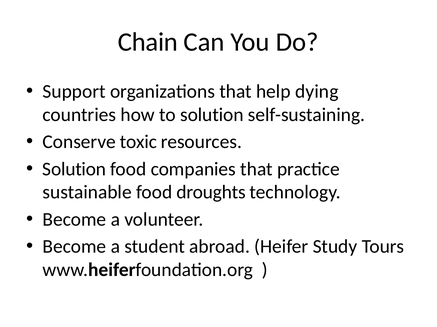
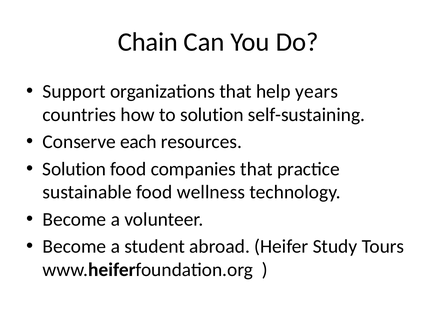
dying: dying -> years (317, 92)
toxic: toxic -> each (138, 142)
droughts: droughts -> wellness (211, 193)
